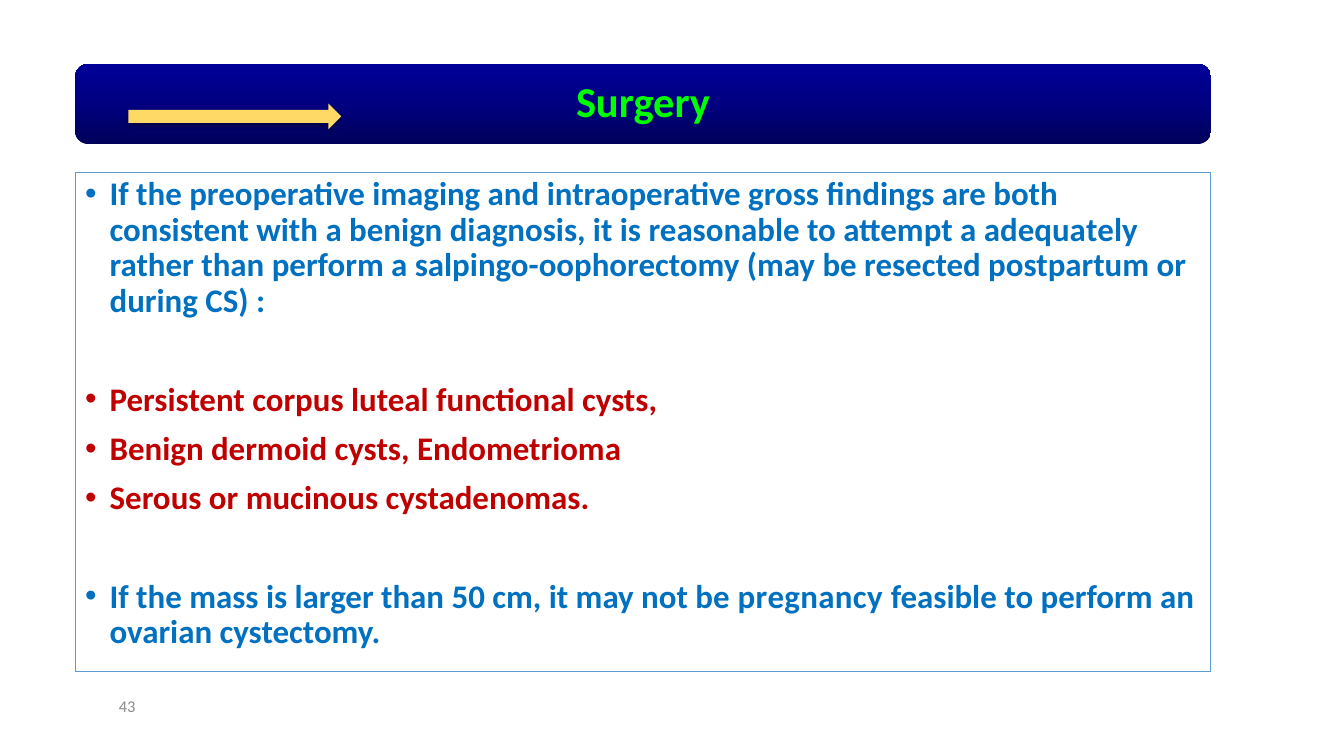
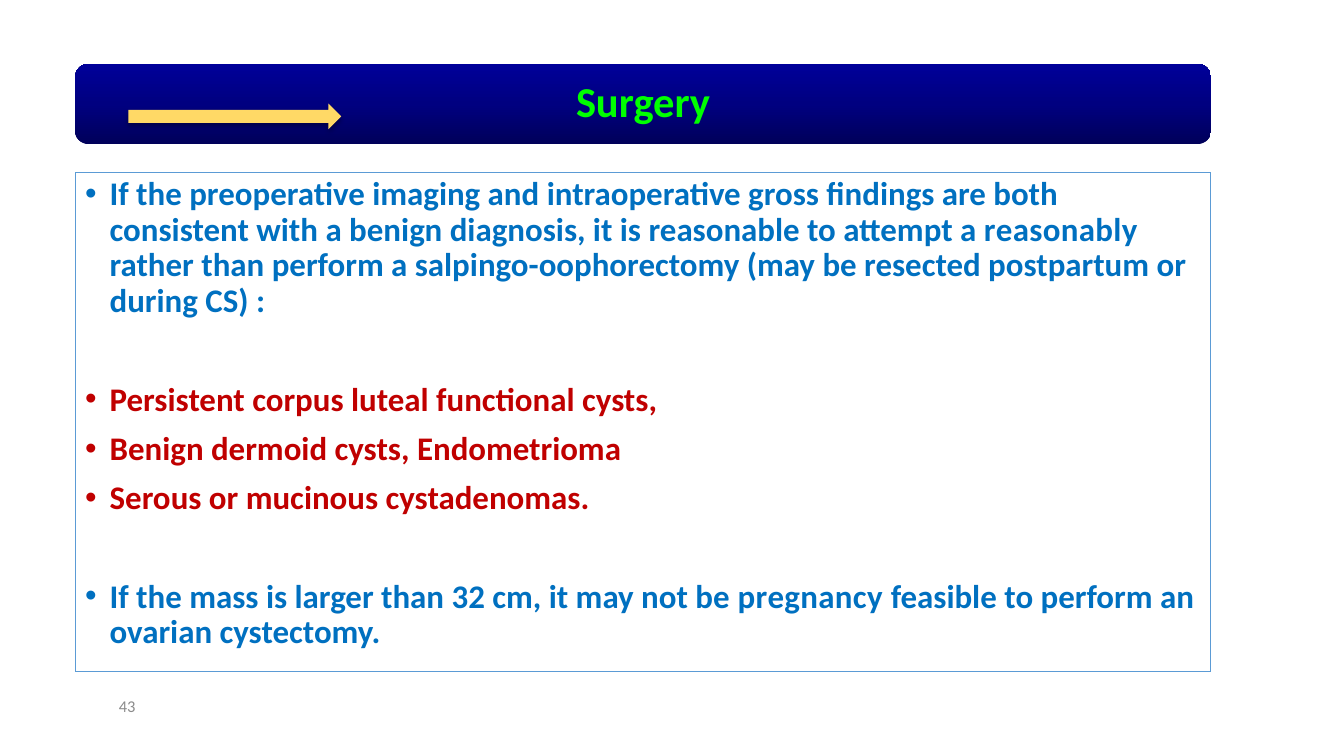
adequately: adequately -> reasonably (1061, 230)
50: 50 -> 32 (468, 597)
